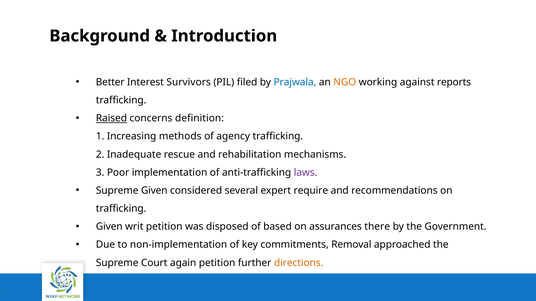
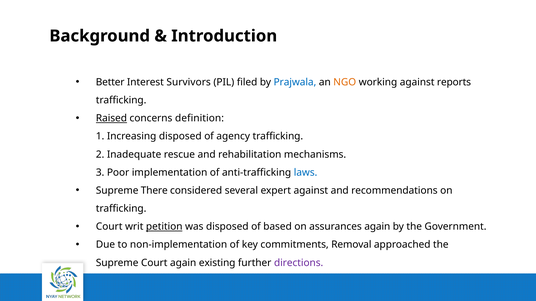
Increasing methods: methods -> disposed (180, 137)
laws colour: purple -> blue (306, 173)
Supreme Given: Given -> There (154, 191)
expert require: require -> against (311, 191)
Given: Given -> Court (109, 227)
petition underline: none -> present (164, 227)
assurances there: there -> again (377, 227)
again petition: petition -> existing (217, 263)
directions colour: orange -> purple (299, 263)
